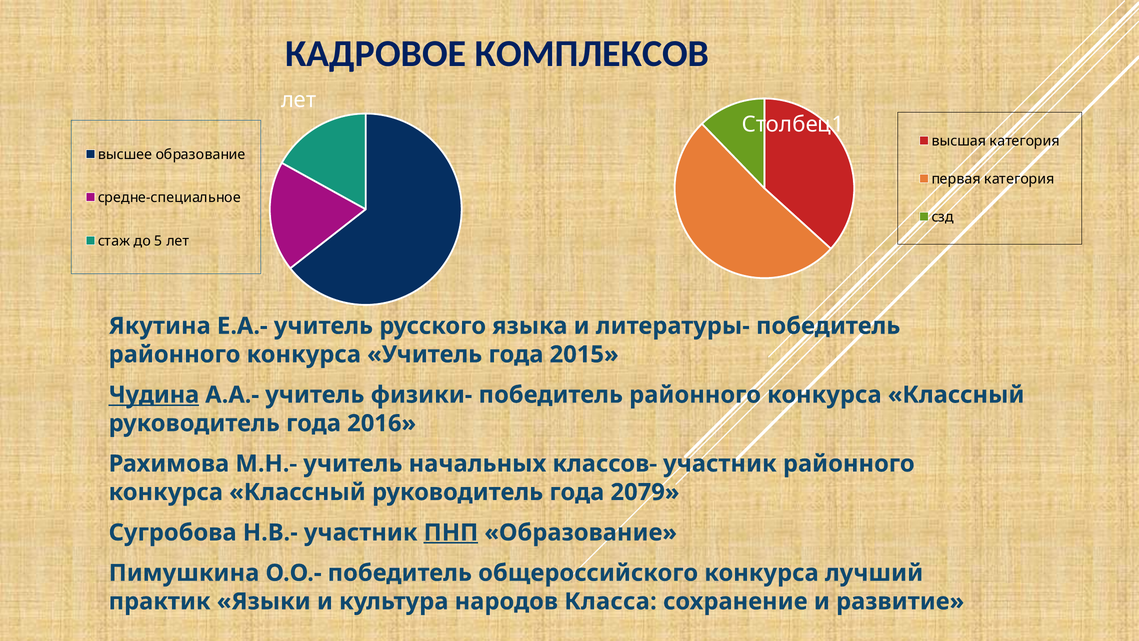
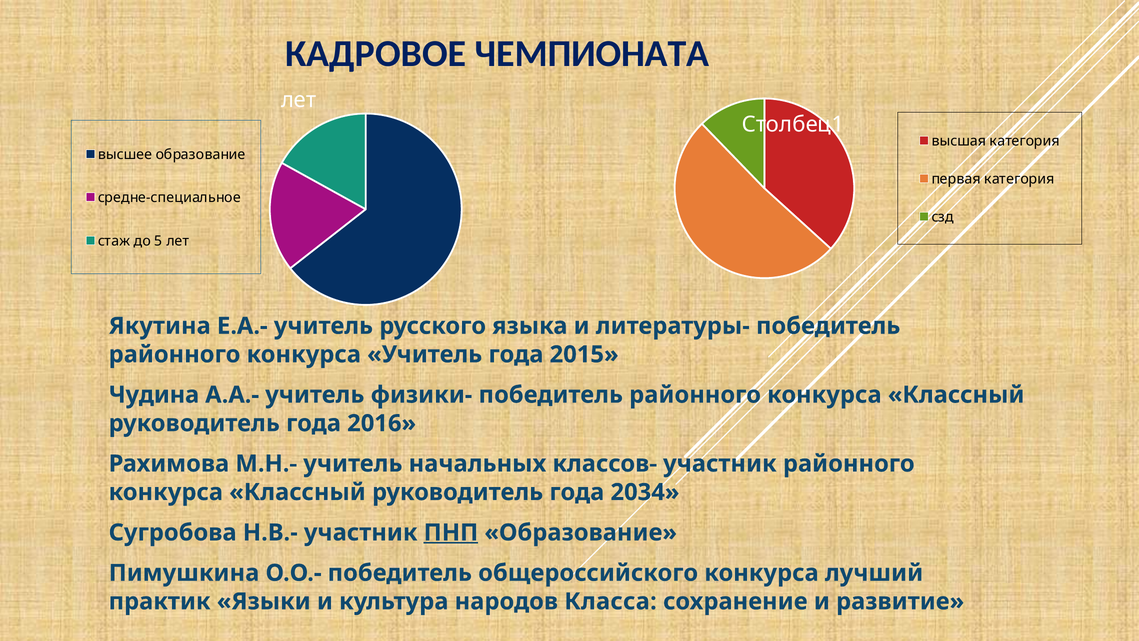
КОМПЛЕКСОВ: КОМПЛЕКСОВ -> ЧЕМПИОНАТА (592, 54)
Чудина underline: present -> none (154, 395)
2079: 2079 -> 2034 (645, 492)
